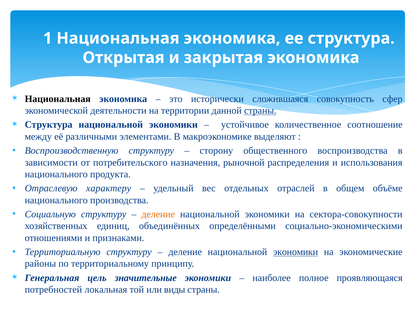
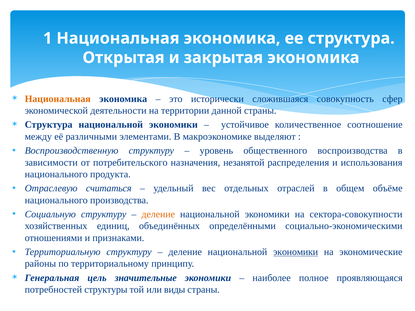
Национальная colour: black -> orange (58, 99)
страны underline: present -> none (260, 111)
сторону: сторону -> уровень (216, 151)
рыночной: рыночной -> незанятой (244, 163)
характеру: характеру -> считаться (109, 189)
локальная: локальная -> структуры (106, 290)
